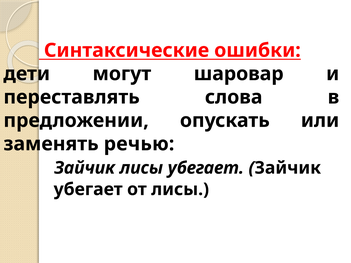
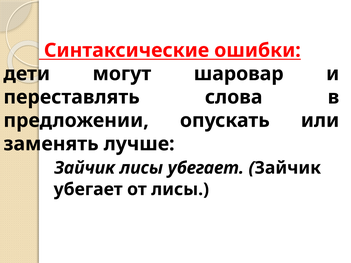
речью: речью -> лучше (139, 144)
